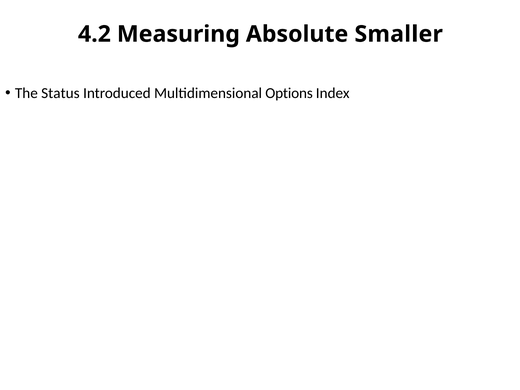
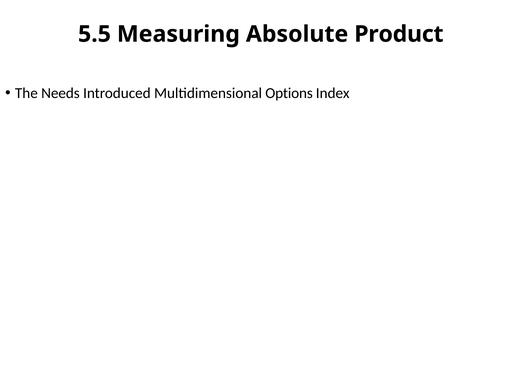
4.2: 4.2 -> 5.5 (94, 34)
Smaller: Smaller -> Product (399, 34)
Status: Status -> Needs (60, 93)
